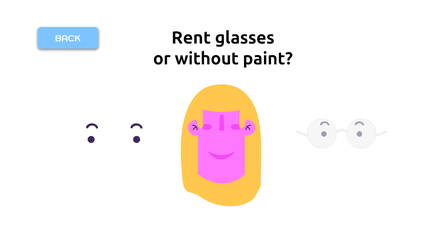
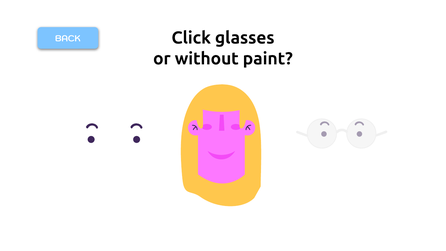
Rent: Rent -> Click (191, 38)
